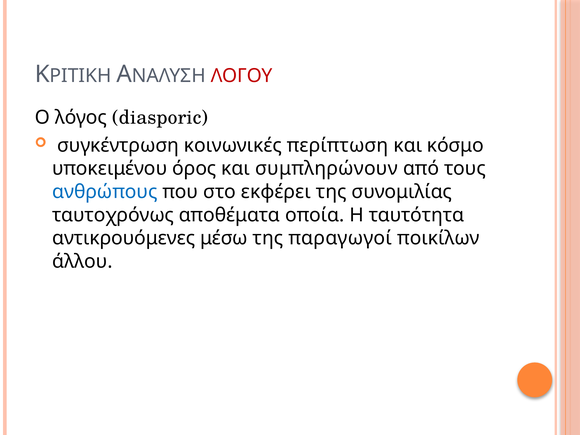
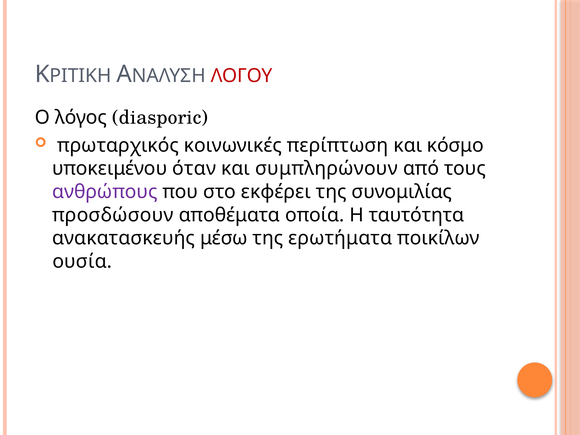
συγκέντρωση: συγκέντρωση -> πρωταρχικός (118, 145)
όρος: όρος -> όταν (194, 169)
ανθρώπους colour: blue -> purple (105, 192)
ταυτοχρόνως: ταυτοχρόνως -> προσδώσουν (113, 215)
αντικρουόμενες: αντικρουόμενες -> ανακατασκευής (124, 238)
παραγωγοί: παραγωγοί -> ερωτήματα (340, 238)
άλλου: άλλου -> ουσία (82, 261)
